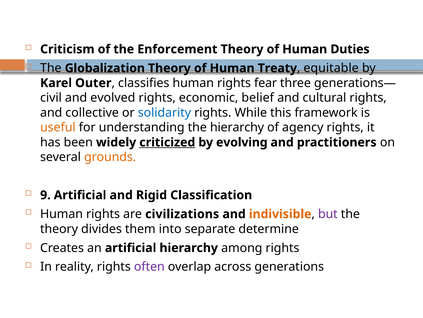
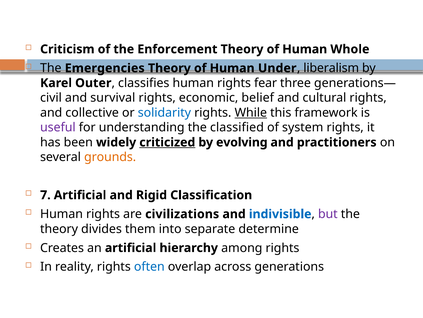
Duties: Duties -> Whole (350, 49)
Globalization: Globalization -> Emergencies (105, 68)
Treaty: Treaty -> Under (277, 68)
equitable: equitable -> liberalism (331, 68)
evolved: evolved -> survival (113, 98)
While underline: none -> present (251, 112)
useful colour: orange -> purple (58, 127)
the hierarchy: hierarchy -> classified (237, 127)
agency: agency -> system (303, 127)
9: 9 -> 7 (45, 195)
indivisible colour: orange -> blue (280, 214)
often colour: purple -> blue (149, 266)
